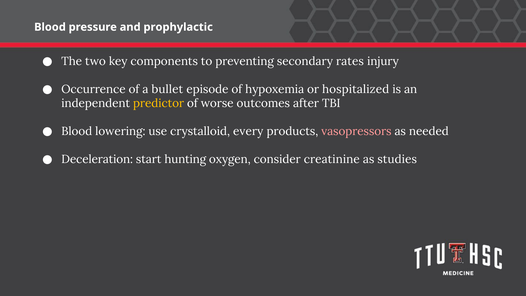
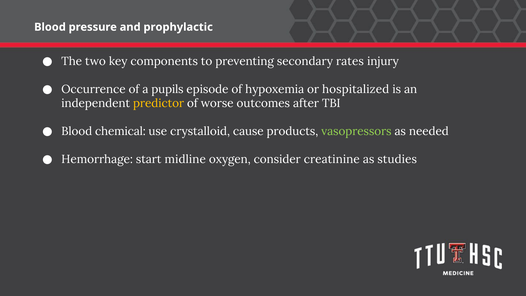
bullet: bullet -> pupils (167, 89)
lowering: lowering -> chemical (120, 131)
every: every -> cause (248, 131)
vasopressors colour: pink -> light green (356, 131)
Deceleration: Deceleration -> Hemorrhage (97, 159)
hunting: hunting -> midline (185, 159)
